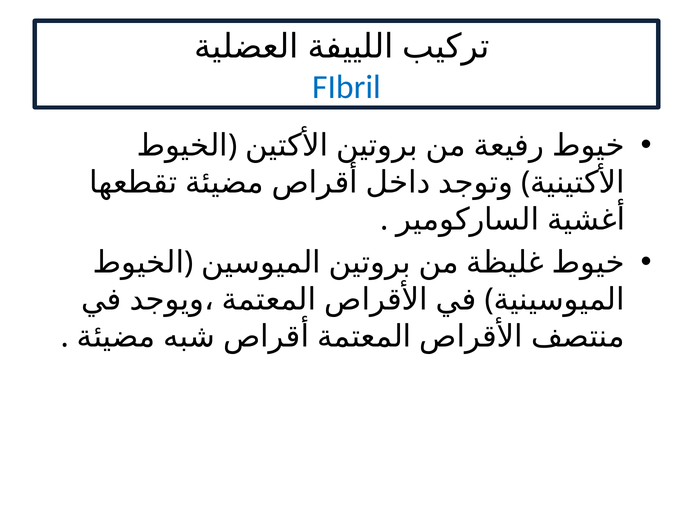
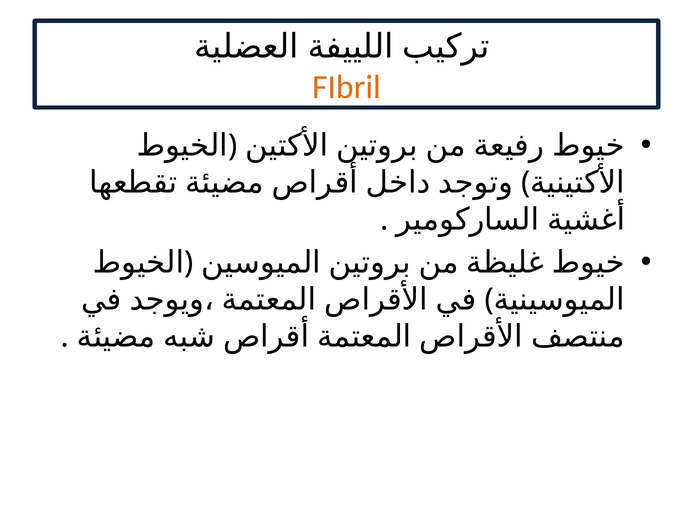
FIbril colour: blue -> orange (346, 87)
